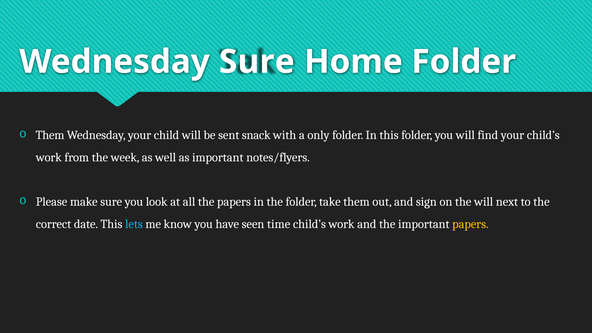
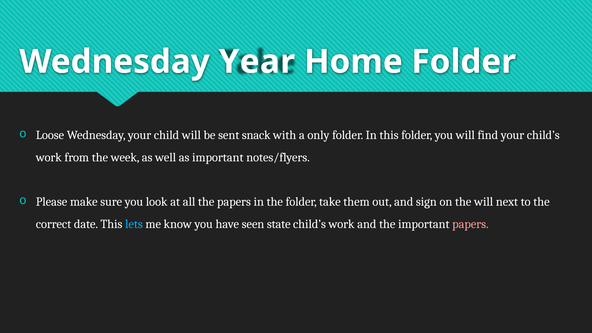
Wednesday Sure: Sure -> Year (257, 62)
Them: Them -> Loose (50, 135)
time: time -> state (279, 224)
papers colour: yellow -> pink (470, 224)
